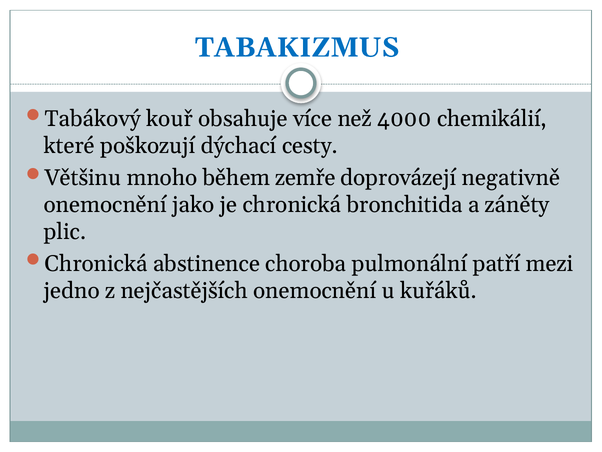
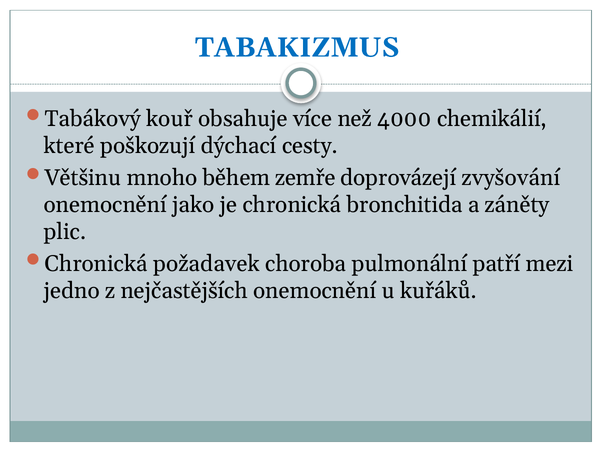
negativně: negativně -> zvyšování (511, 177)
abstinence: abstinence -> požadavek (206, 263)
